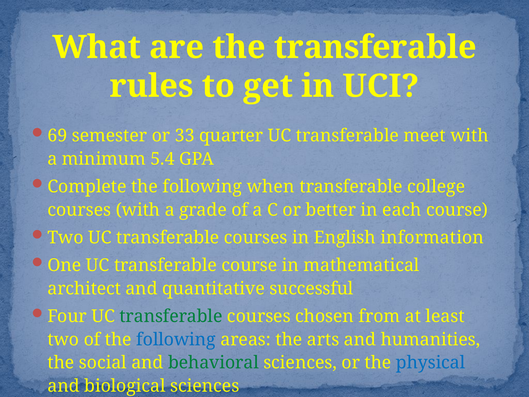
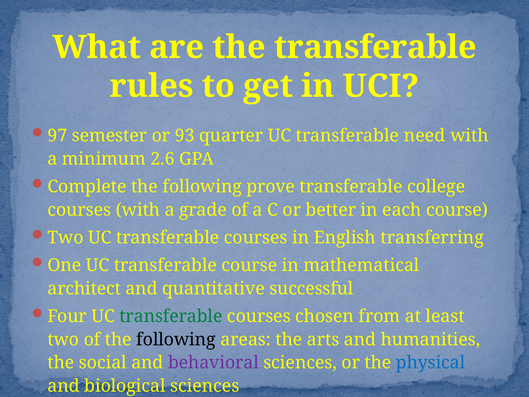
69: 69 -> 97 (57, 136)
33: 33 -> 93 (185, 136)
meet: meet -> need (425, 136)
5.4: 5.4 -> 2.6 (163, 159)
when: when -> prove (271, 186)
information: information -> transferring (432, 237)
following colour: blue -> black (176, 339)
behavioral colour: green -> purple (213, 363)
